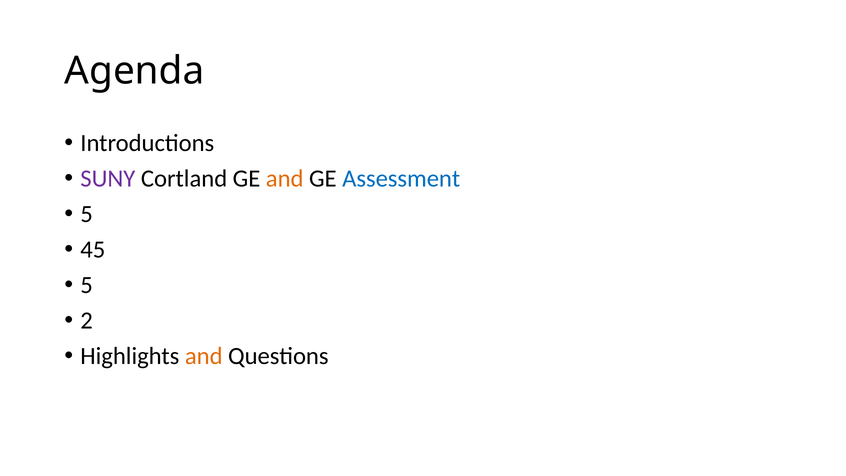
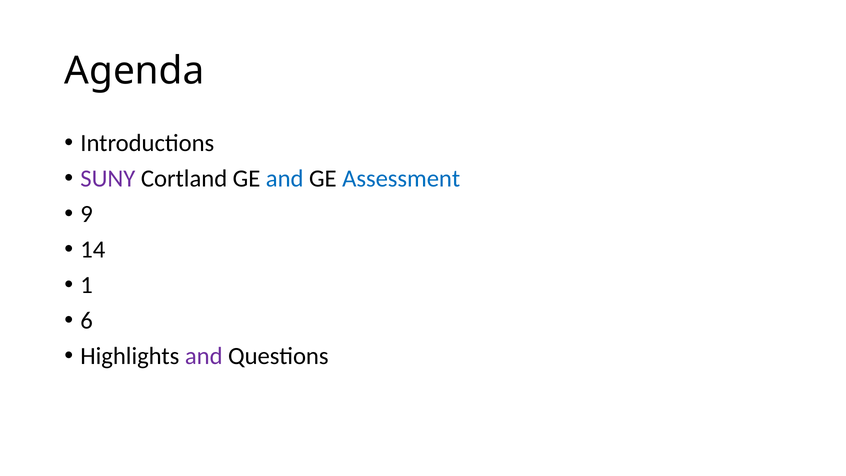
and colour: orange -> blue (285, 179)
5: 5 -> 9 (87, 214)
45: 45 -> 14 (93, 249)
5: 5 -> 1 (87, 285)
2: 2 -> 6 (87, 320)
and colour: orange -> purple (204, 356)
